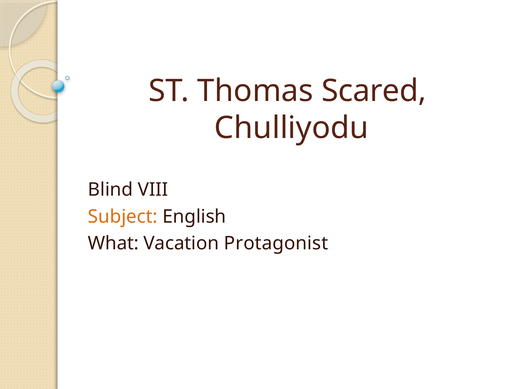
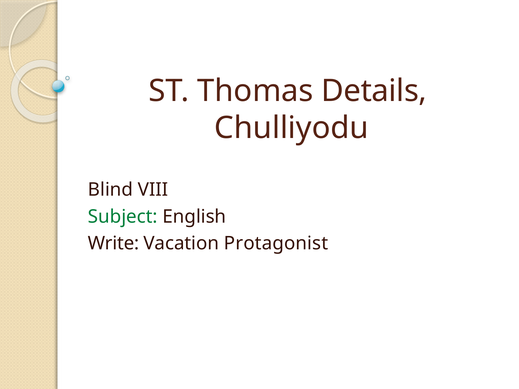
Scared: Scared -> Details (374, 91)
Subject colour: orange -> green (123, 217)
What: What -> Write (113, 243)
